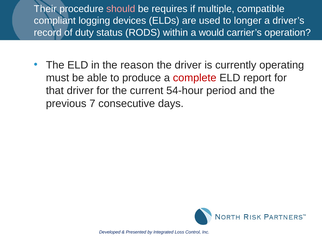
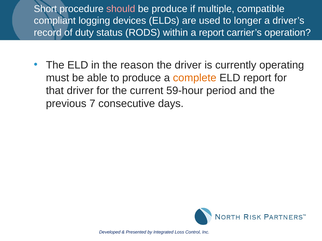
Their: Their -> Short (45, 9)
be requires: requires -> produce (170, 9)
a would: would -> report (211, 33)
complete colour: red -> orange (195, 78)
54-hour: 54-hour -> 59-hour (185, 91)
